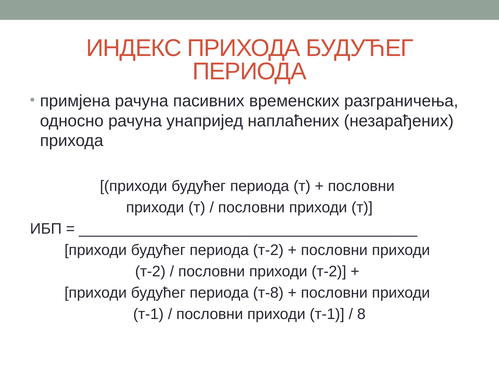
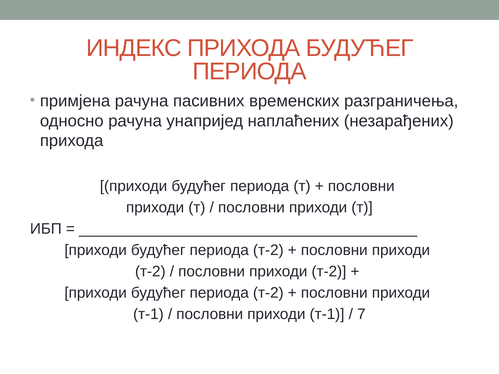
т-8: т-8 -> т-2 (268, 293)
8: 8 -> 7 (361, 314)
